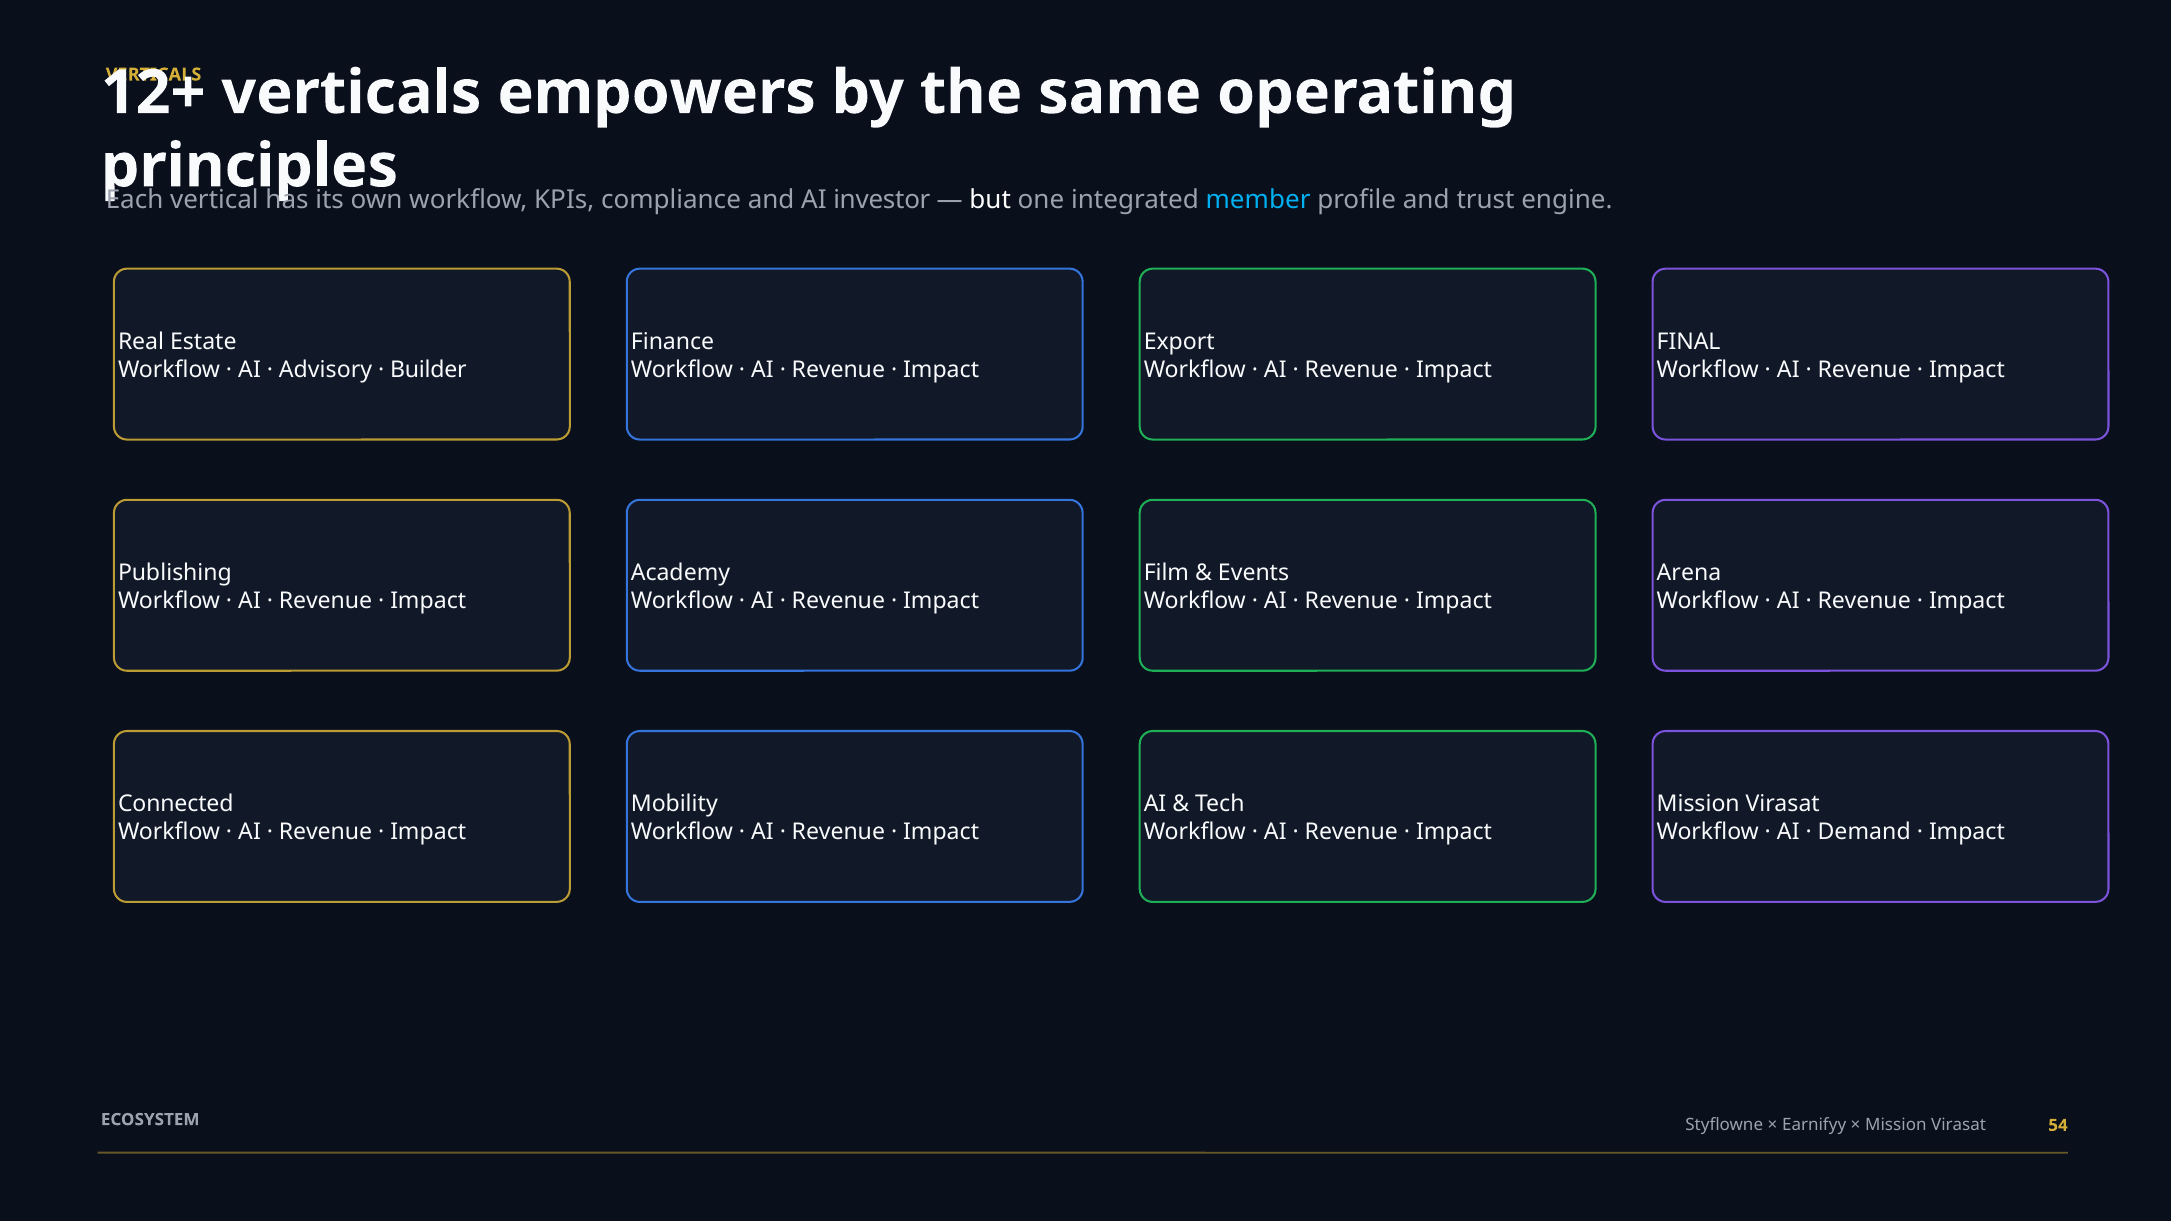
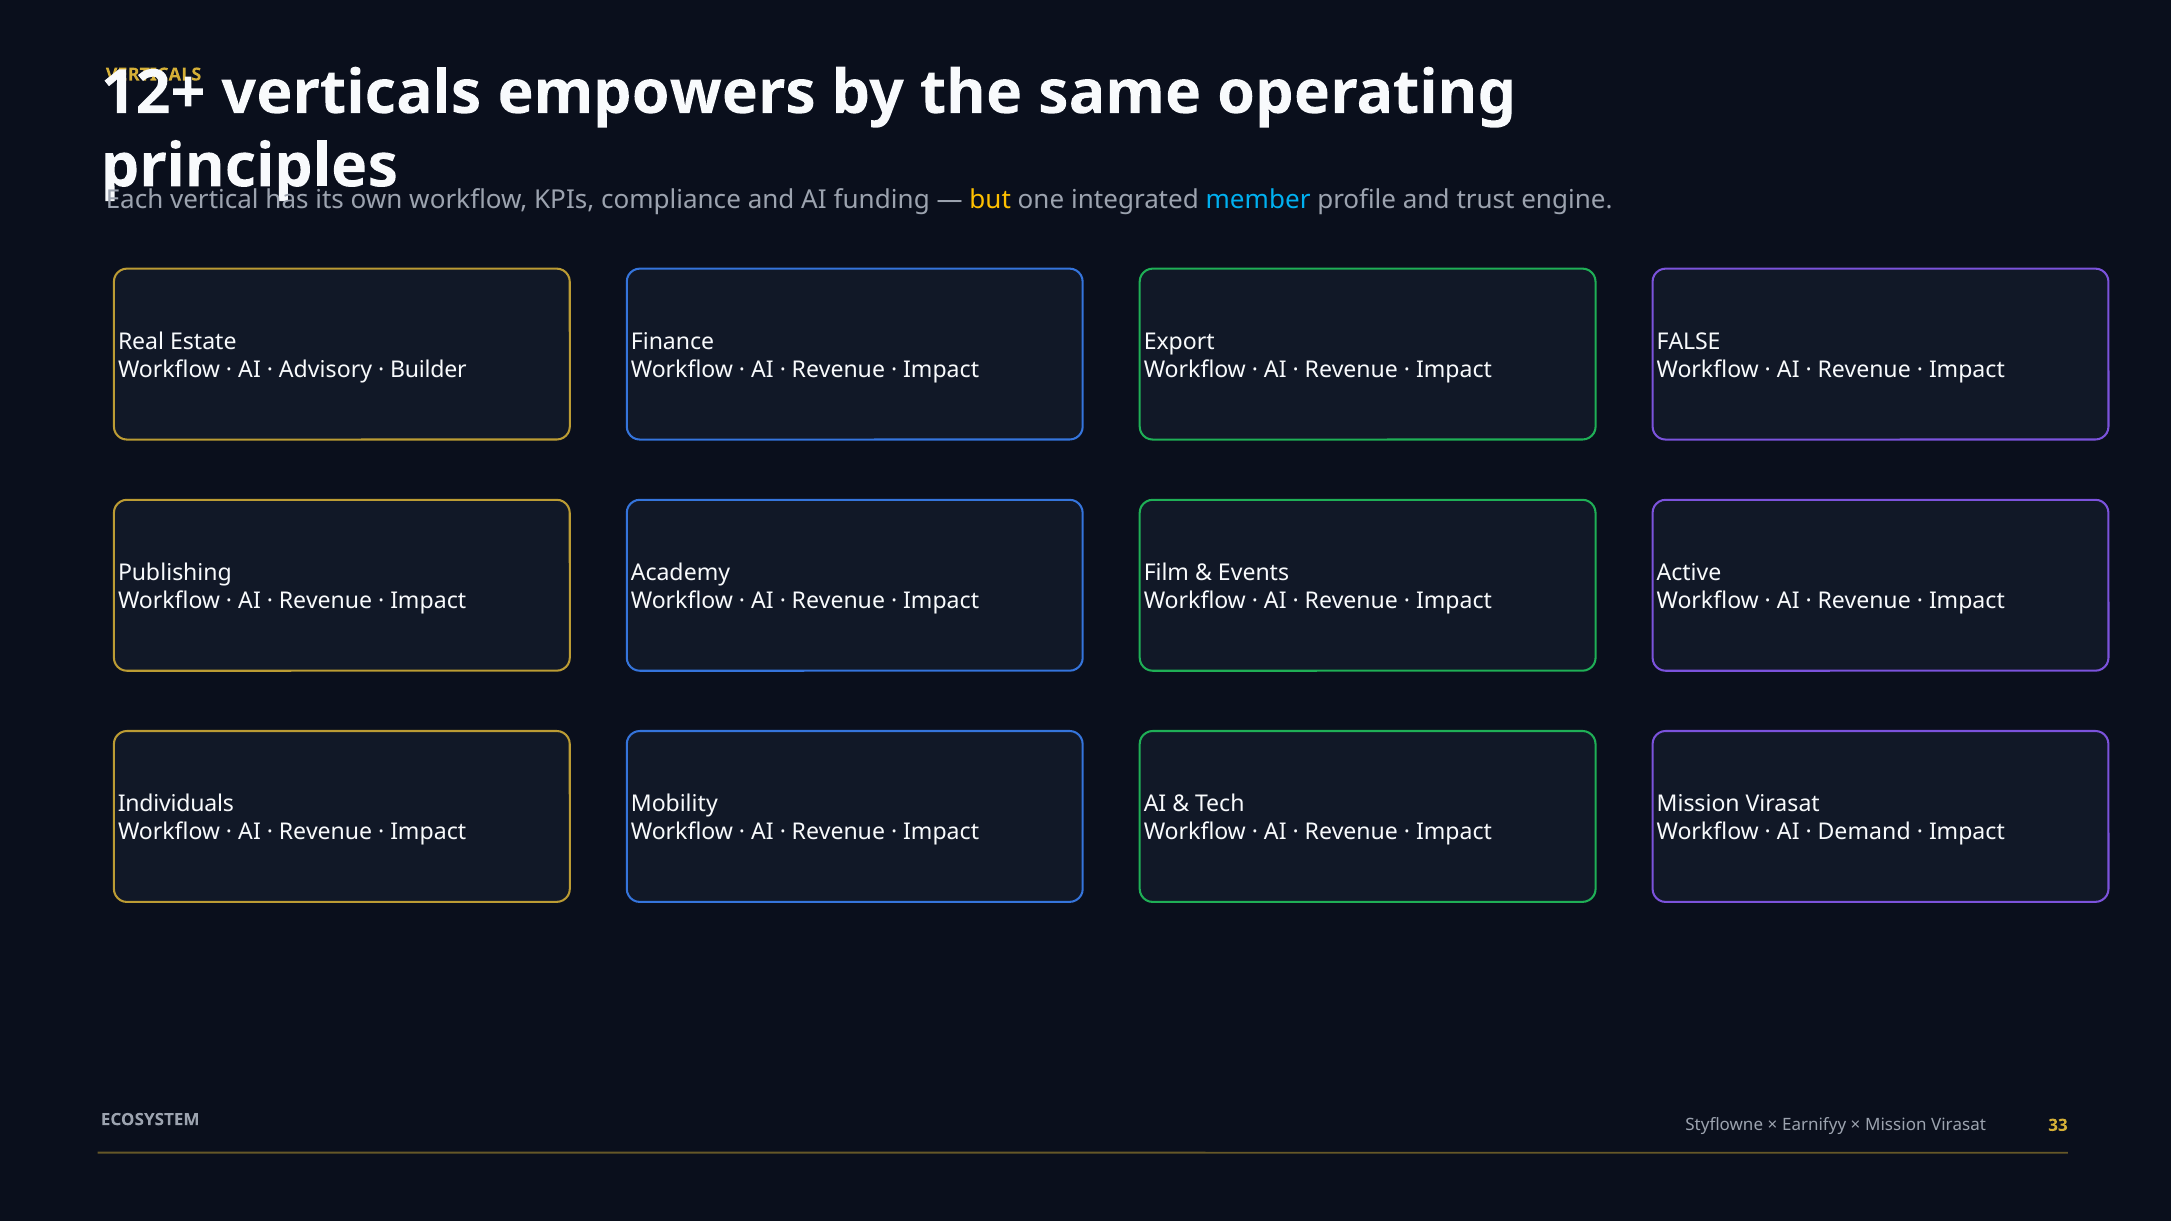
investor: investor -> funding (882, 200)
but colour: white -> yellow (990, 200)
FINAL: FINAL -> FALSE (1689, 342)
Arena: Arena -> Active (1689, 573)
Connected: Connected -> Individuals (176, 804)
54: 54 -> 33 (2058, 1125)
